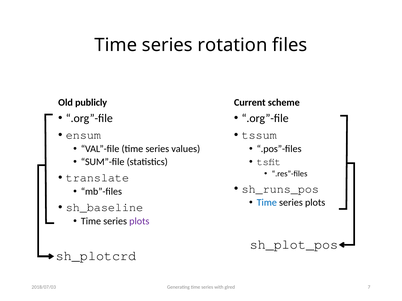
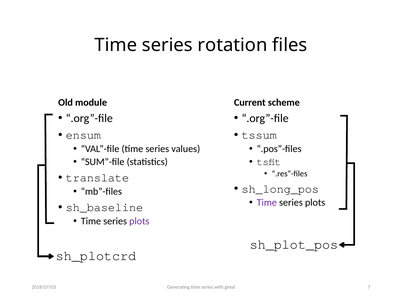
publicly: publicly -> module (91, 103)
sh_runs_pos: sh_runs_pos -> sh_long_pos (280, 189)
Time colour: blue -> purple (267, 203)
